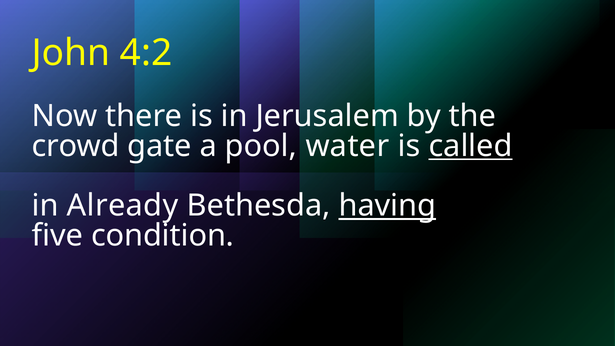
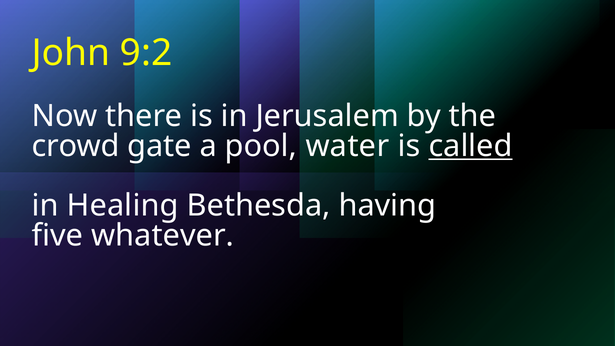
4:2: 4:2 -> 9:2 (146, 53)
Already: Already -> Healing (123, 206)
having underline: present -> none (387, 206)
condition: condition -> whatever (163, 236)
